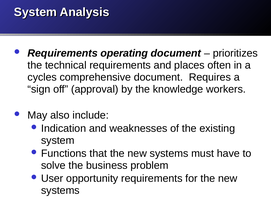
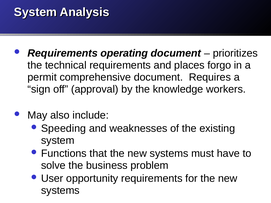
often: often -> forgo (219, 65)
cycles: cycles -> permit (42, 77)
Indication: Indication -> Speeding (64, 129)
